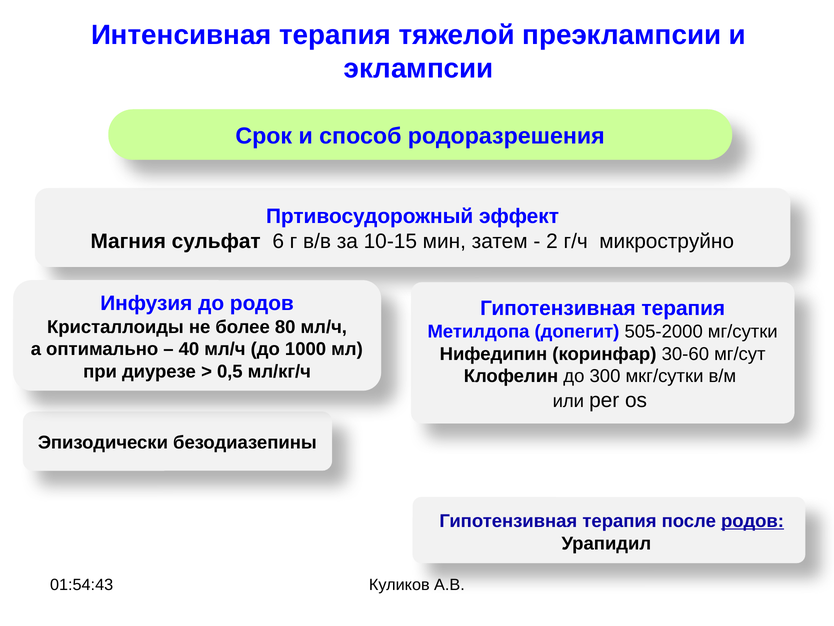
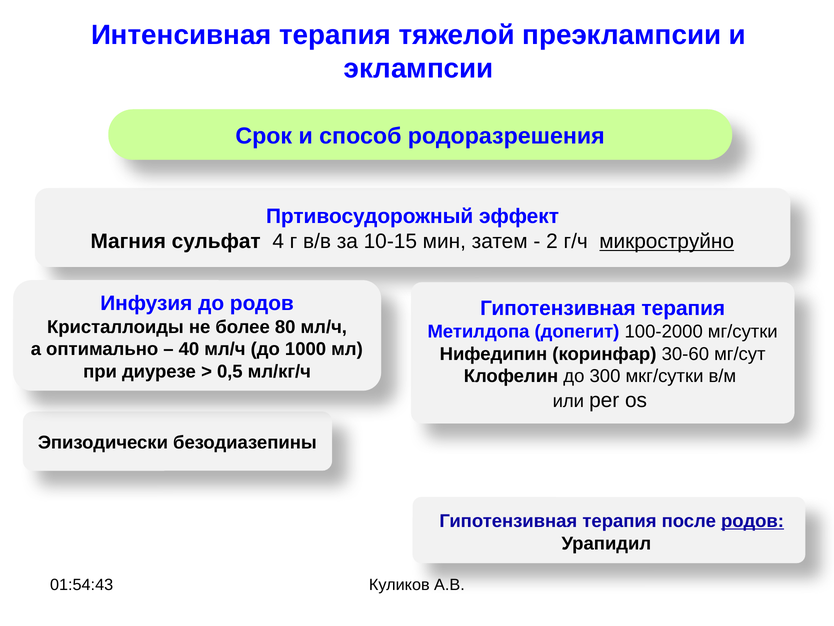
6: 6 -> 4 (278, 241)
микроструйно underline: none -> present (667, 241)
505-2000: 505-2000 -> 100-2000 (664, 332)
